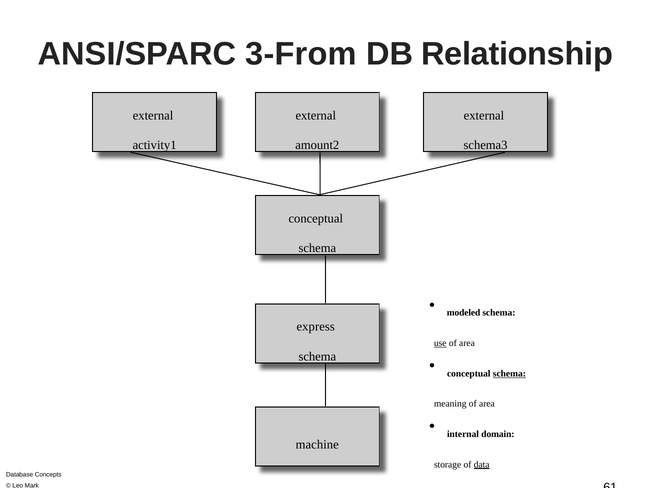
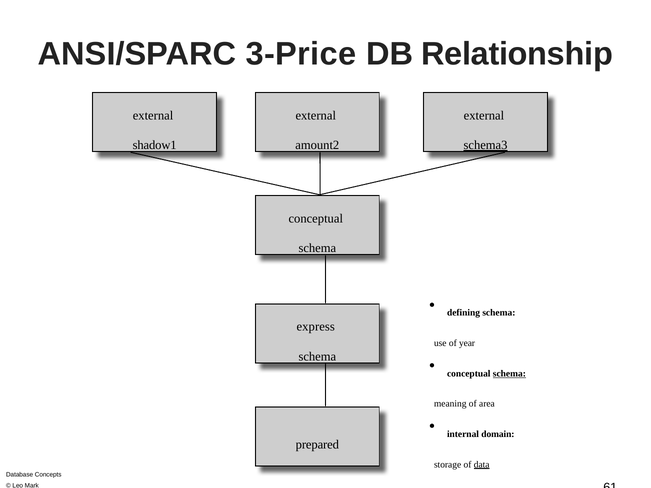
3-From: 3-From -> 3-Price (301, 54)
activity1: activity1 -> shadow1 (155, 145)
schema3 underline: none -> present (486, 145)
modeled: modeled -> defining (464, 313)
use underline: present -> none (440, 343)
area: area -> year (467, 343)
machine: machine -> prepared (317, 445)
